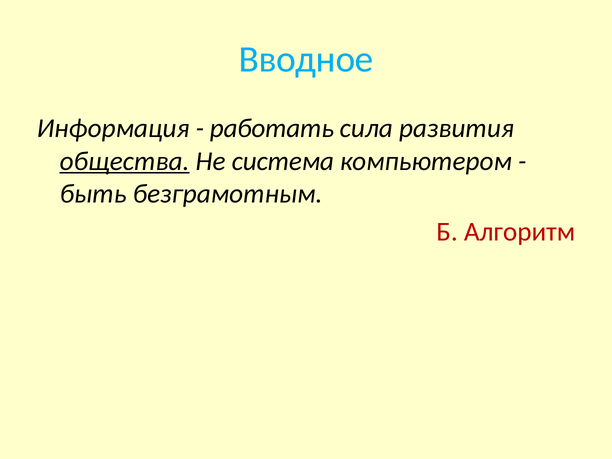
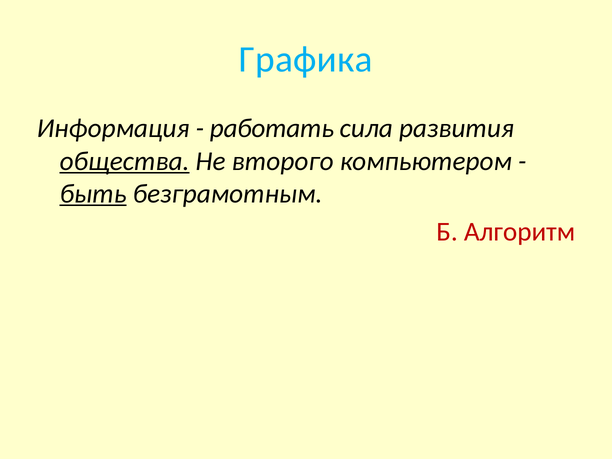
Вводное: Вводное -> Графика (306, 59)
система: система -> второго (283, 161)
быть underline: none -> present (93, 194)
